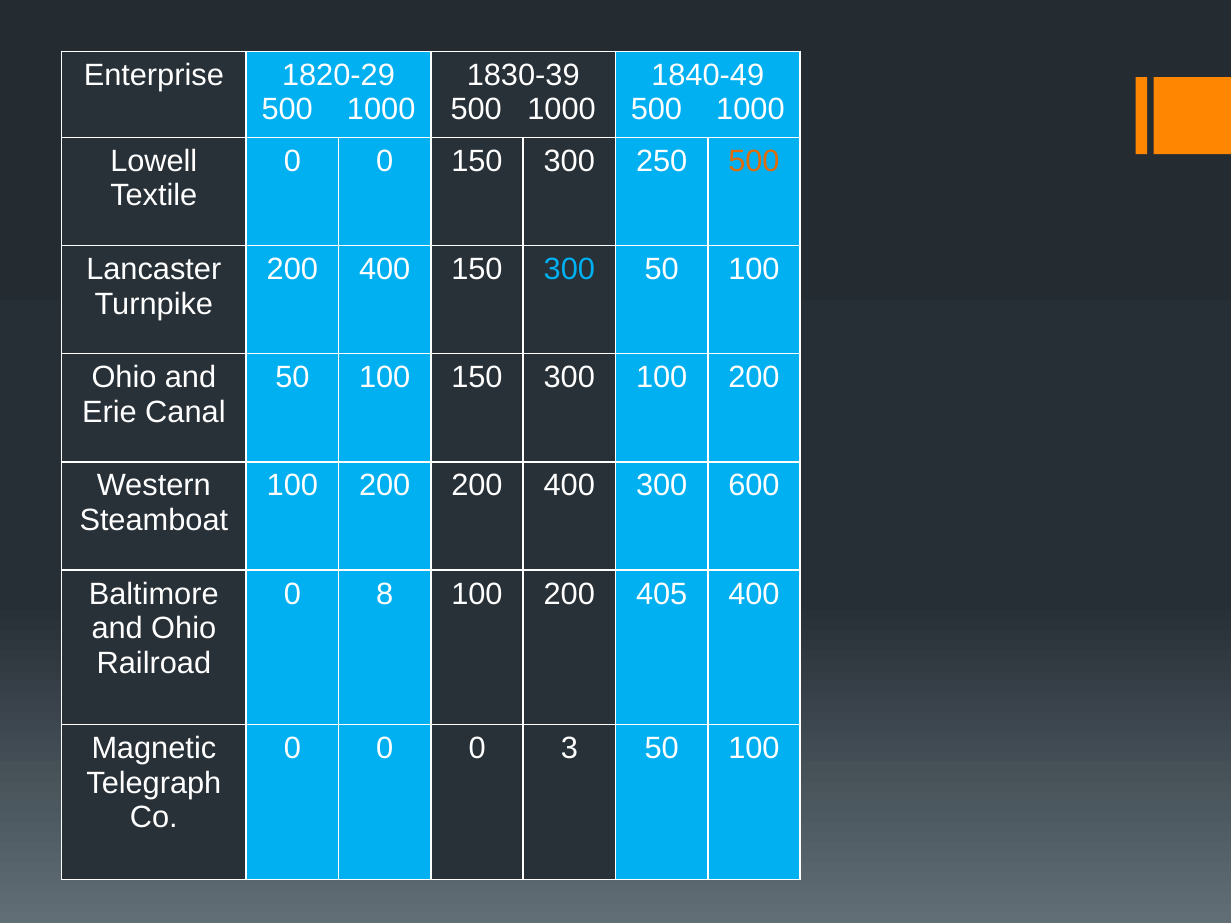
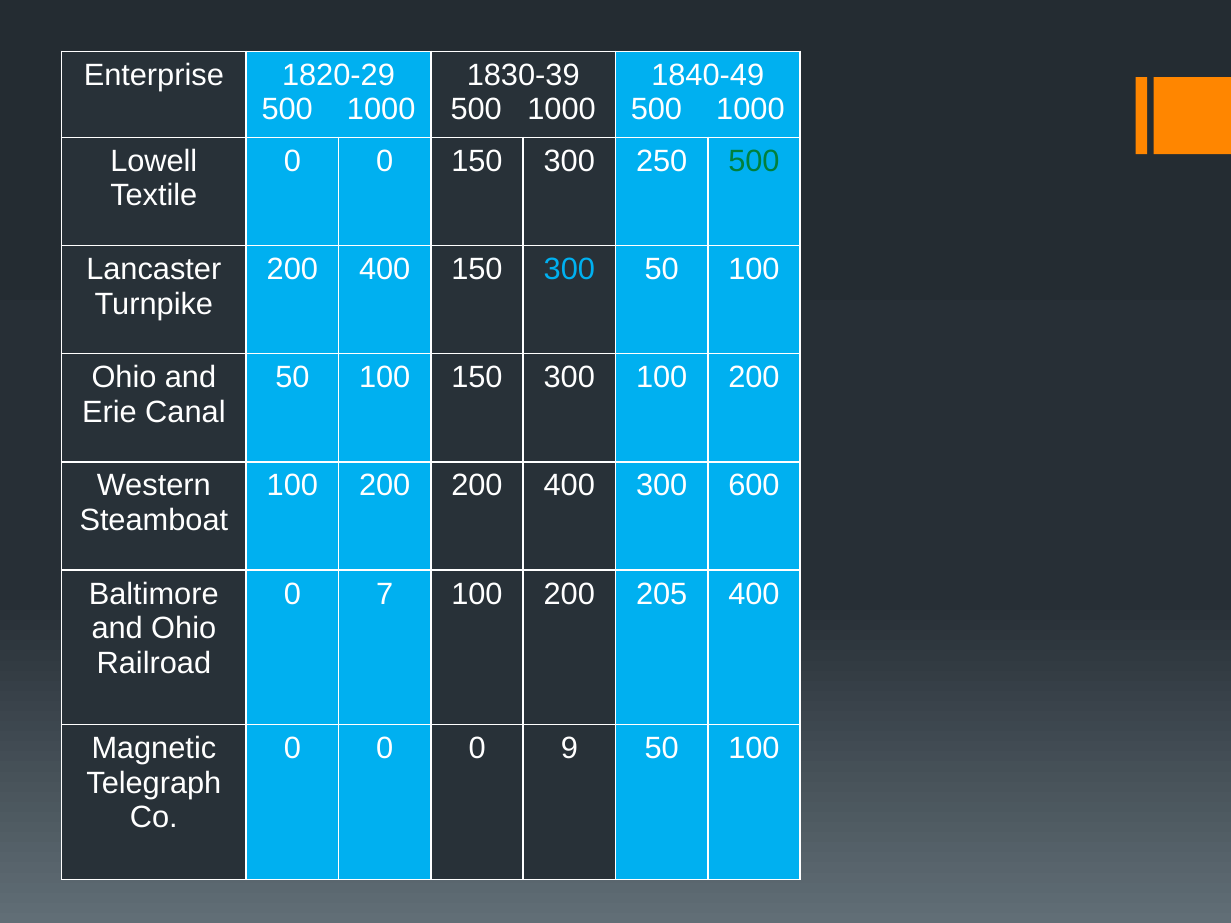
500 colour: orange -> green (754, 161)
8: 8 -> 7 (385, 594)
405: 405 -> 205 (662, 594)
3: 3 -> 9 (569, 749)
